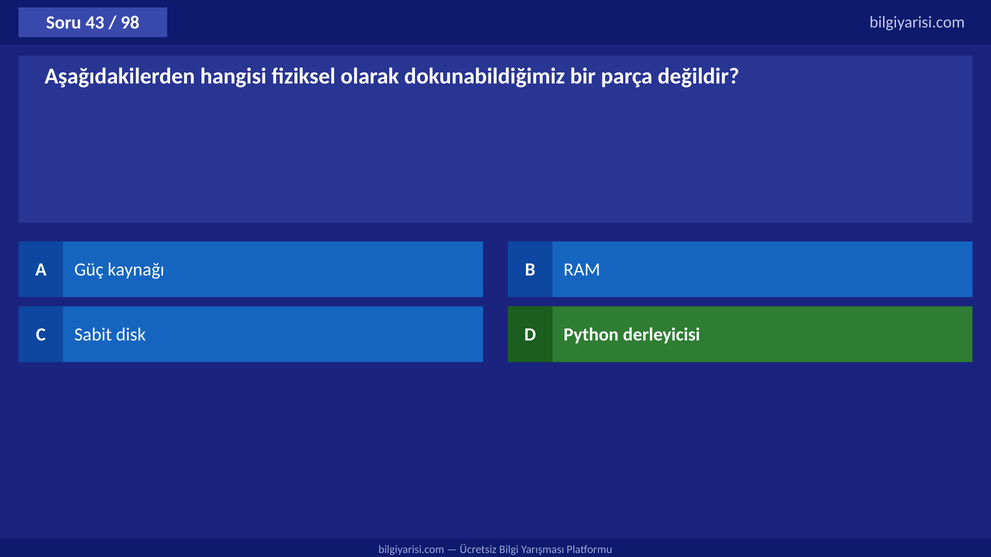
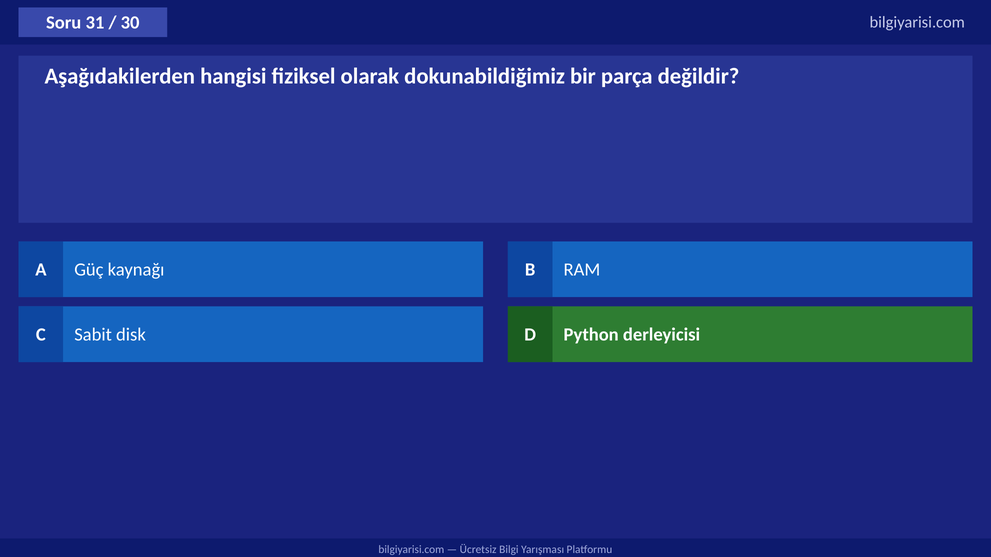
43: 43 -> 31 (95, 23)
98: 98 -> 30 (130, 23)
